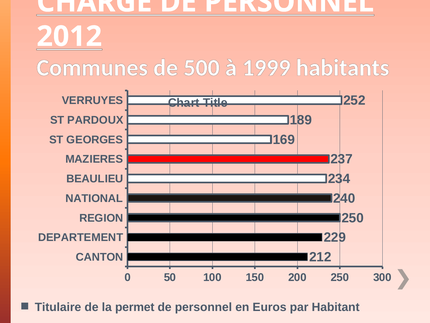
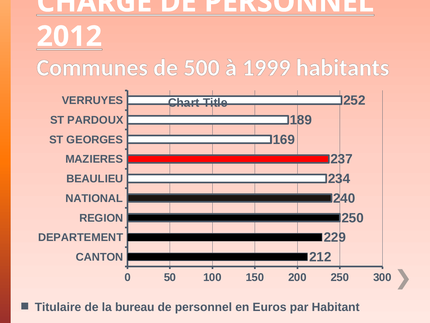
permet: permet -> bureau (135, 307)
